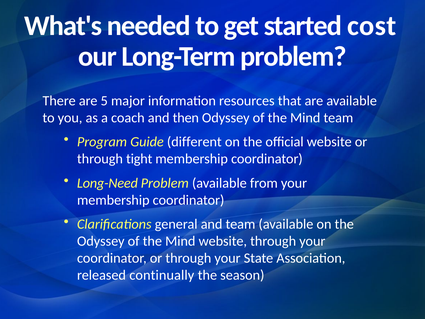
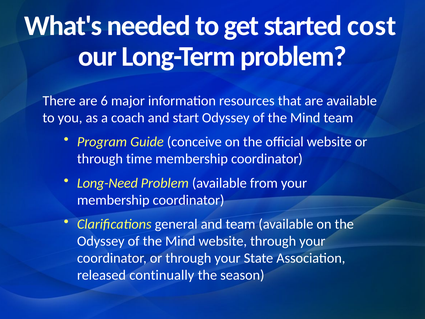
5: 5 -> 6 (104, 101)
then: then -> start (186, 118)
different: different -> conceive (194, 142)
tight: tight -> time (139, 159)
